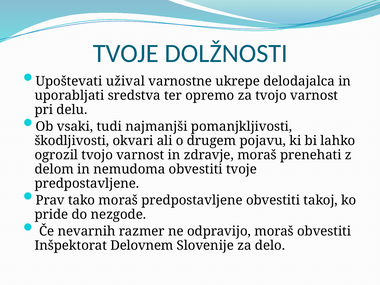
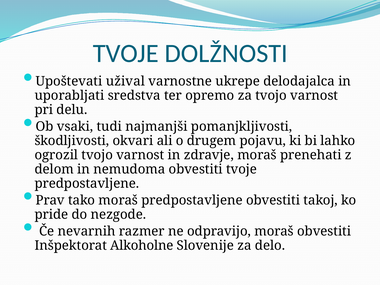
Delovnem: Delovnem -> Alkoholne (142, 245)
